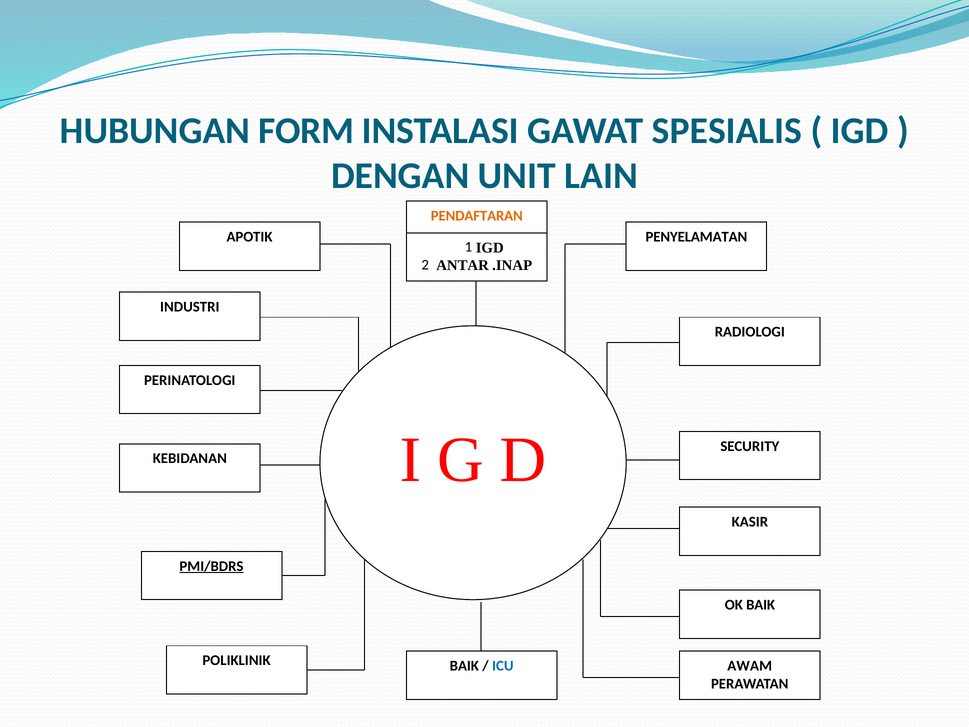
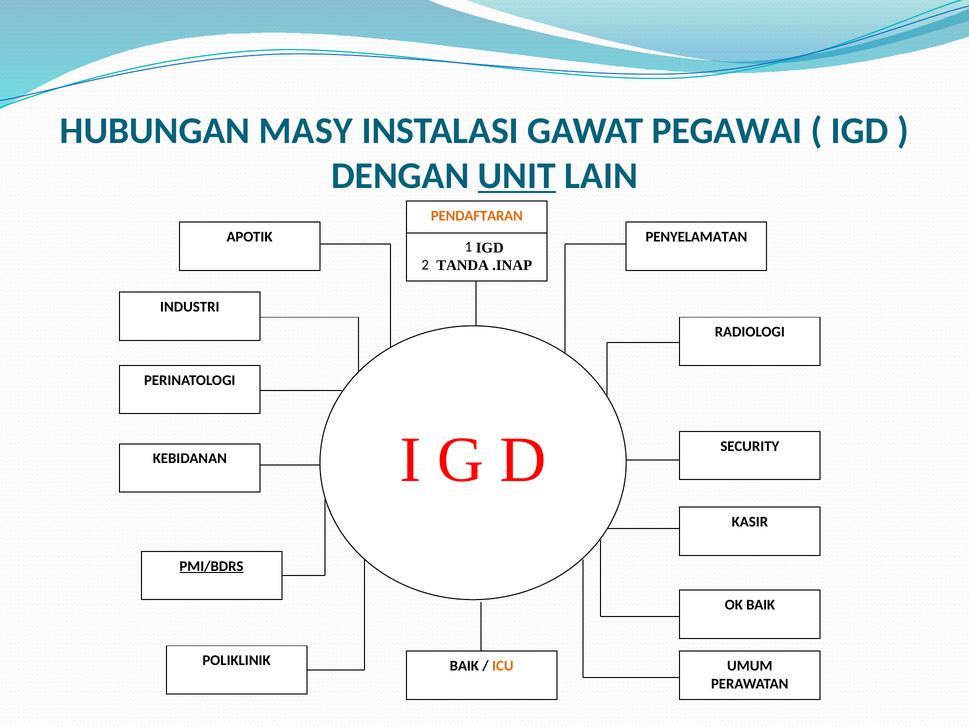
FORM: FORM -> MASY (306, 131)
SPESIALIS: SPESIALIS -> PEGAWAI (727, 131)
UNIT underline: none -> present (517, 176)
ANTAR: ANTAR -> TANDA (463, 265)
ICU colour: blue -> orange (503, 666)
AWAM: AWAM -> UMUM (750, 666)
